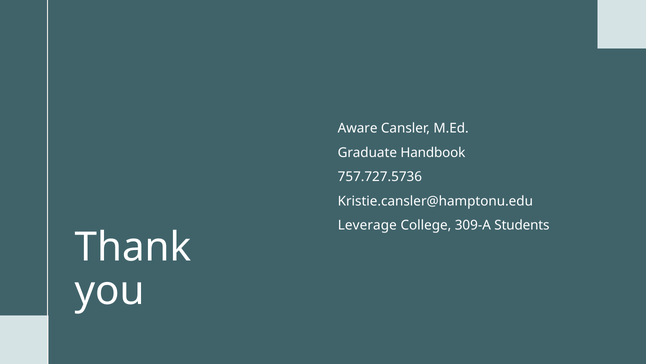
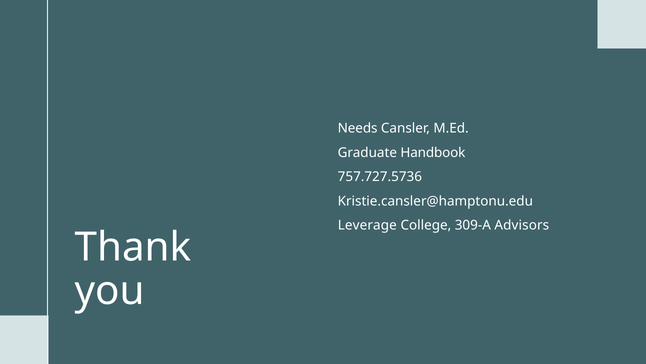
Aware: Aware -> Needs (358, 128)
Students: Students -> Advisors (522, 225)
